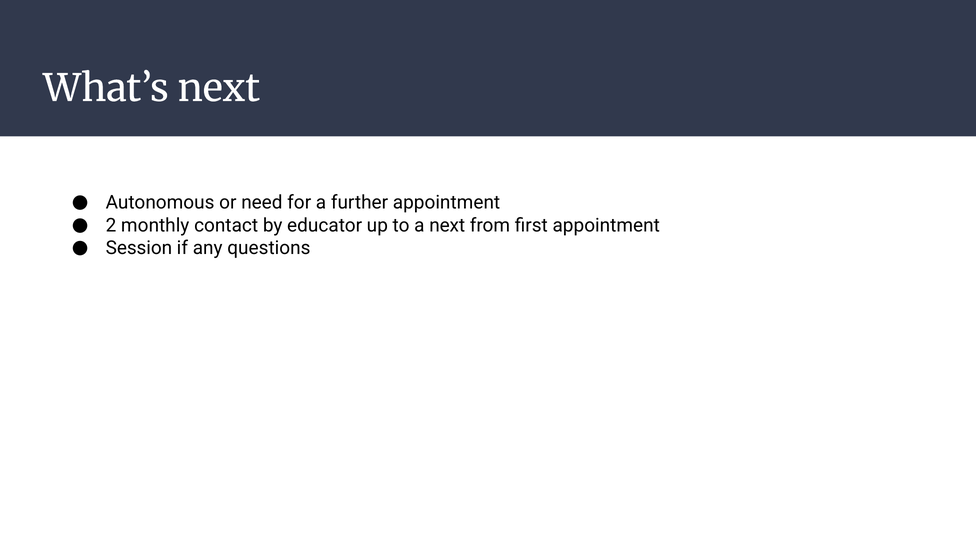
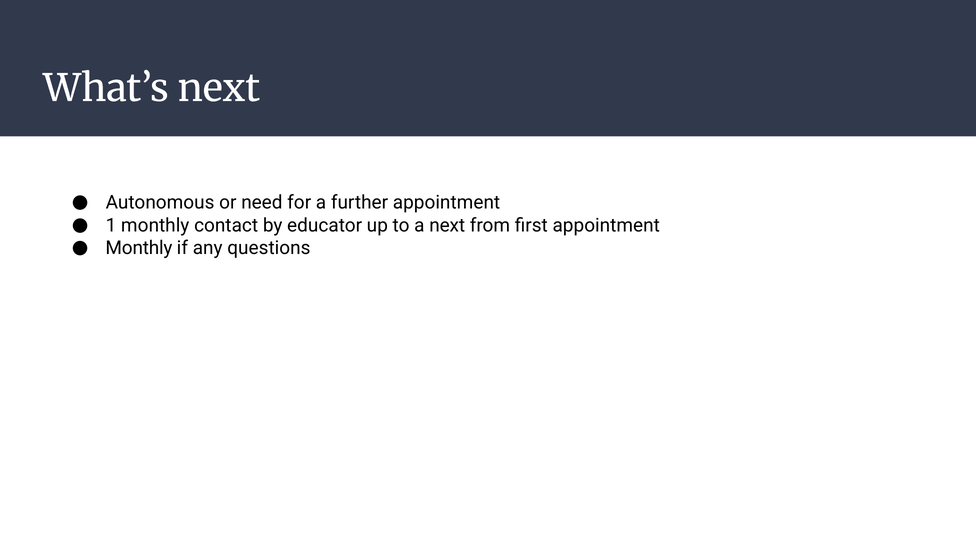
2: 2 -> 1 (111, 225)
Session: Session -> Monthly (139, 248)
